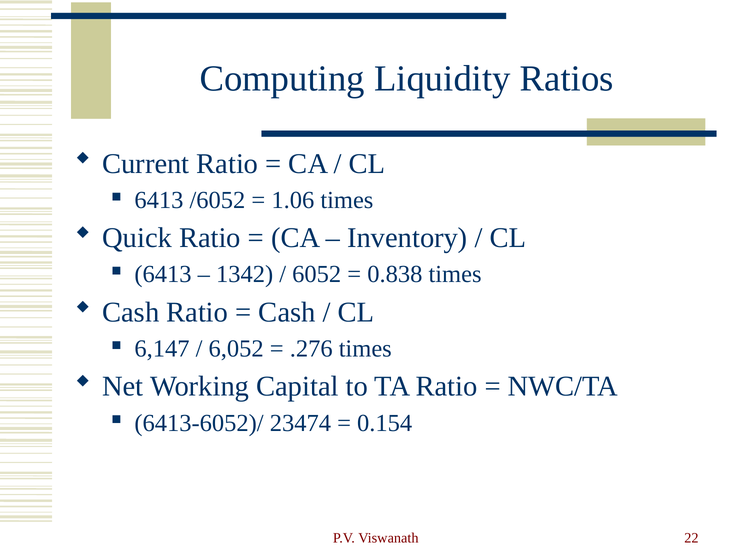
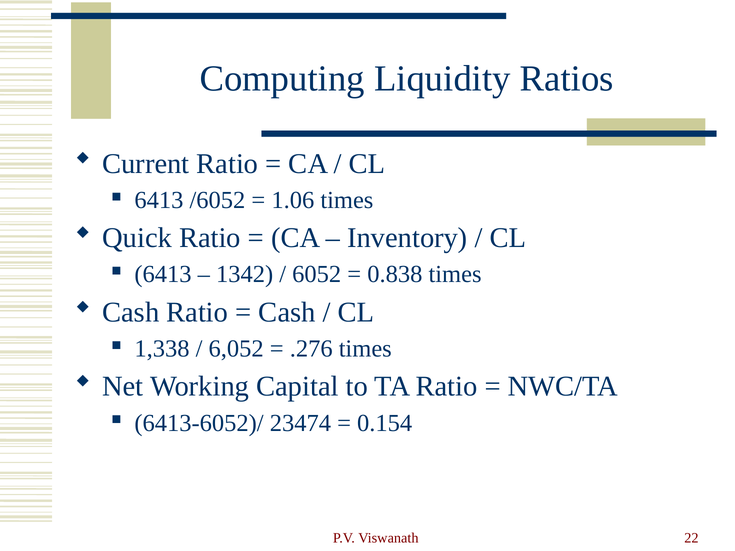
6,147: 6,147 -> 1,338 (162, 349)
